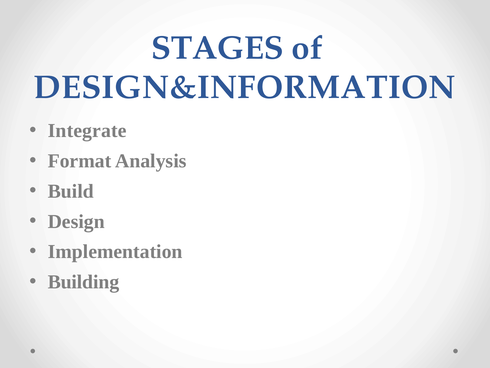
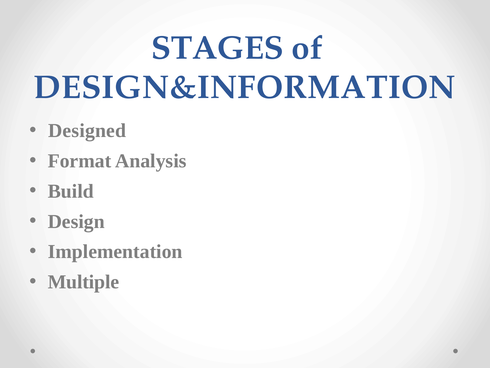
Integrate: Integrate -> Designed (87, 131)
Building: Building -> Multiple (83, 282)
